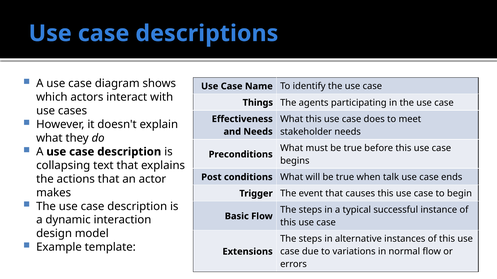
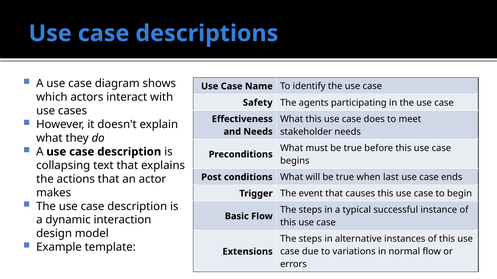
Things: Things -> Safety (258, 103)
talk: talk -> last (391, 177)
